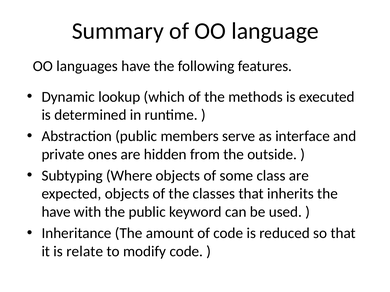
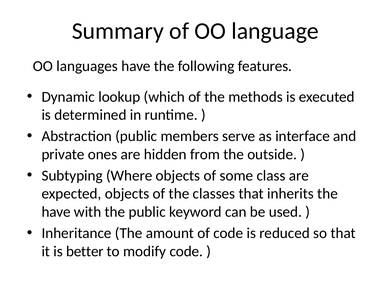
relate: relate -> better (85, 252)
